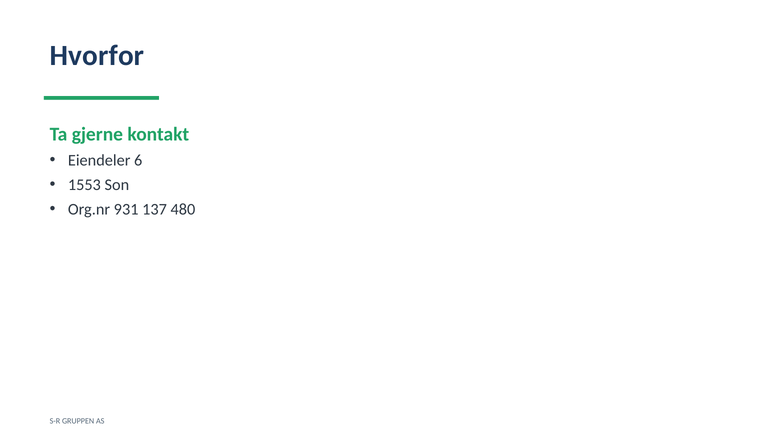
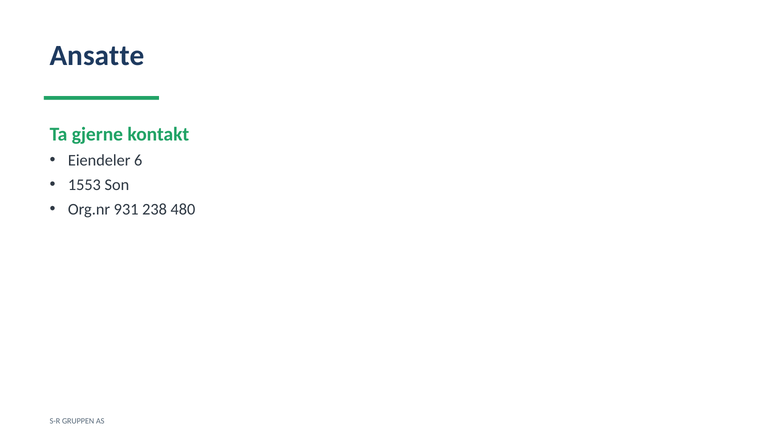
Hvorfor: Hvorfor -> Ansatte (97, 56)
137: 137 -> 238 (155, 209)
